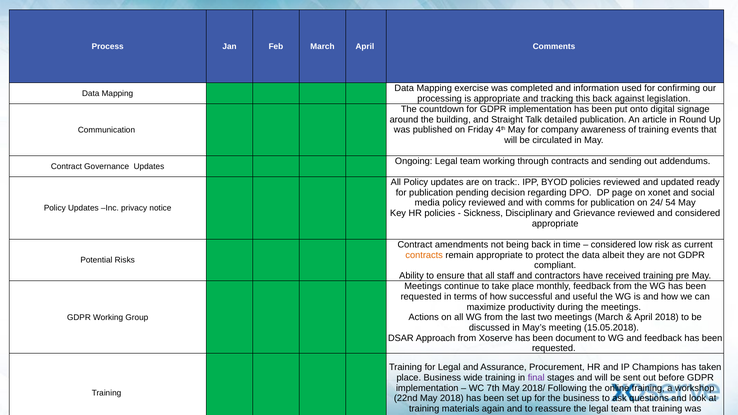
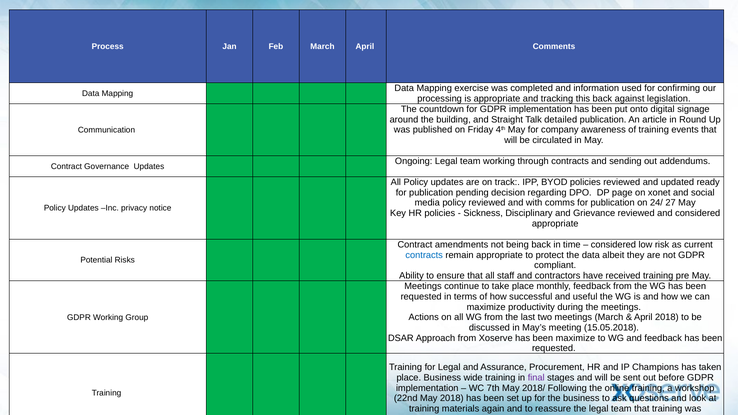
54: 54 -> 27 (671, 203)
contracts colour: orange -> blue (424, 255)
been document: document -> maximize (575, 338)
